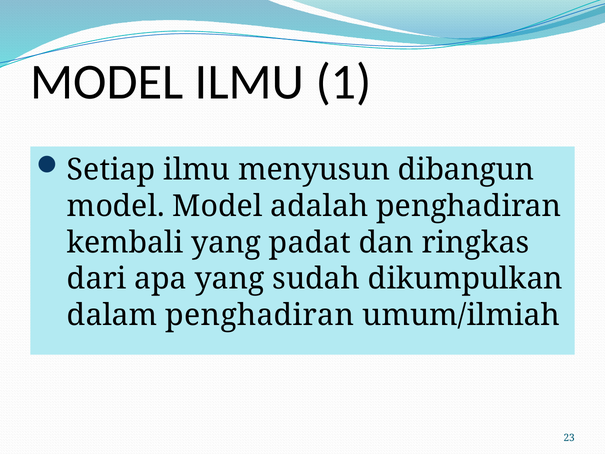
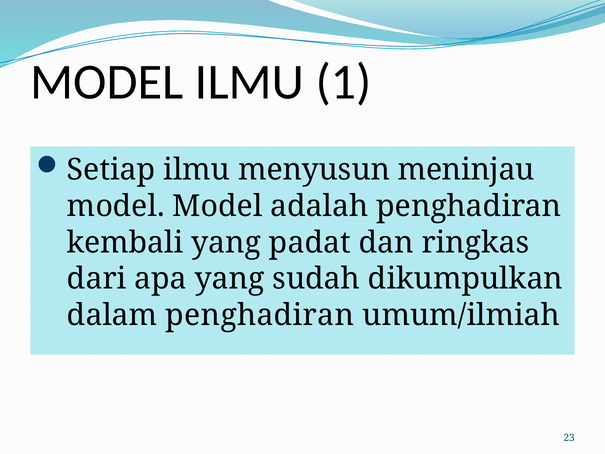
dibangun: dibangun -> meninjau (466, 170)
